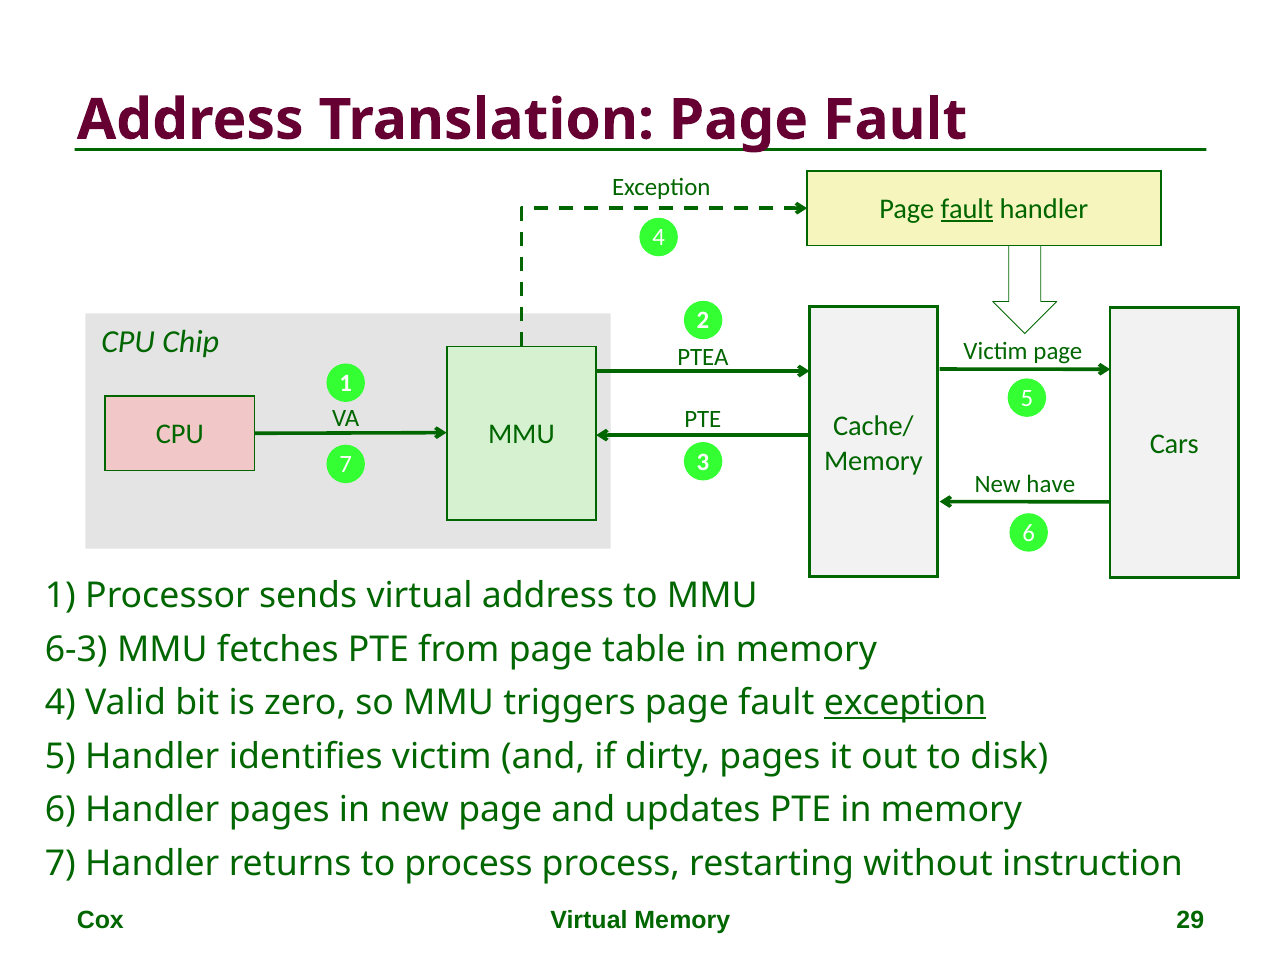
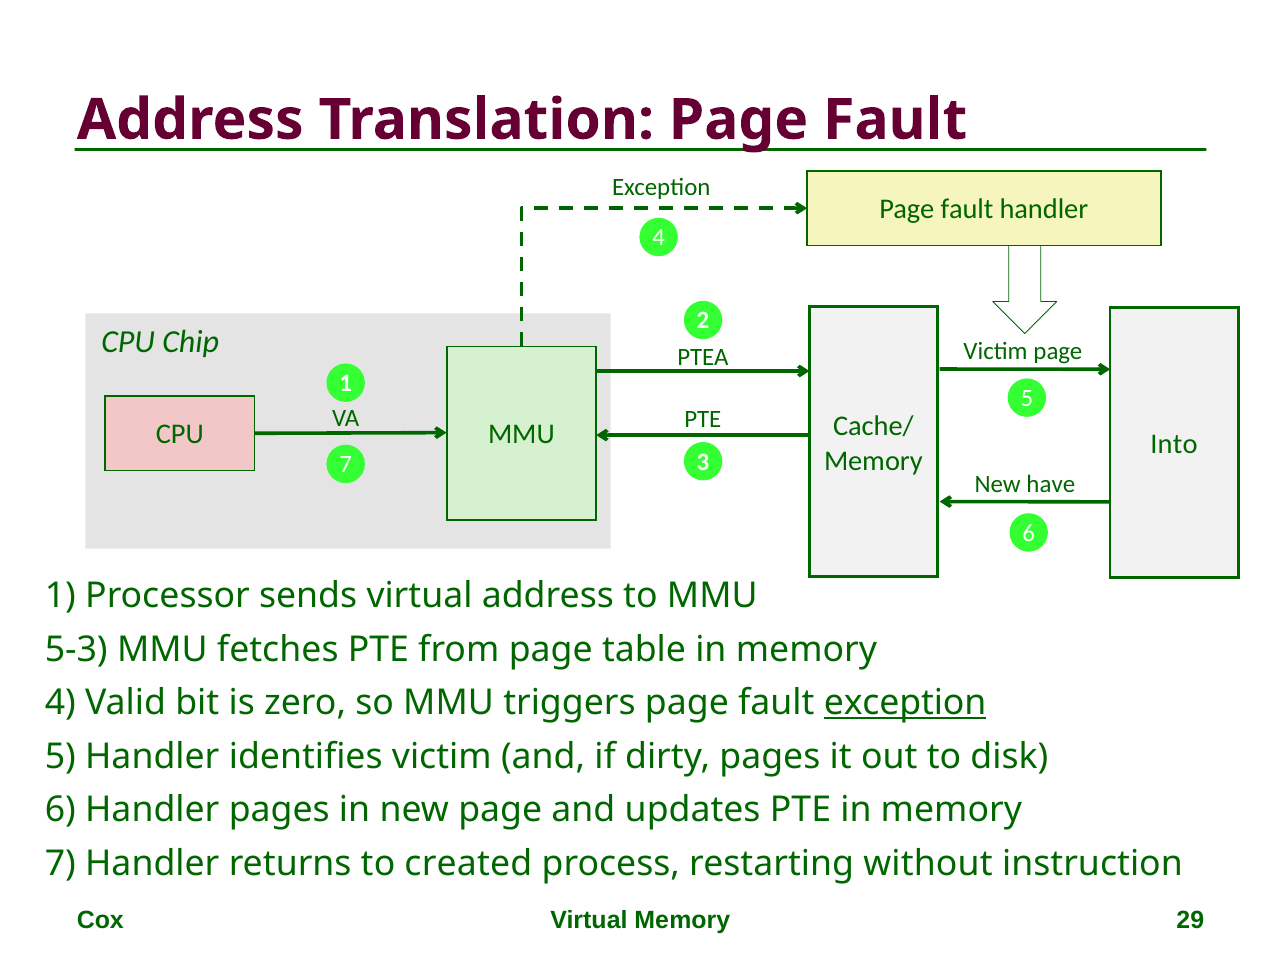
fault underline: present -> none (967, 209)
Cars: Cars -> Into (1174, 444)
6-3: 6-3 -> 5-3 (76, 649)
to process: process -> created (468, 863)
